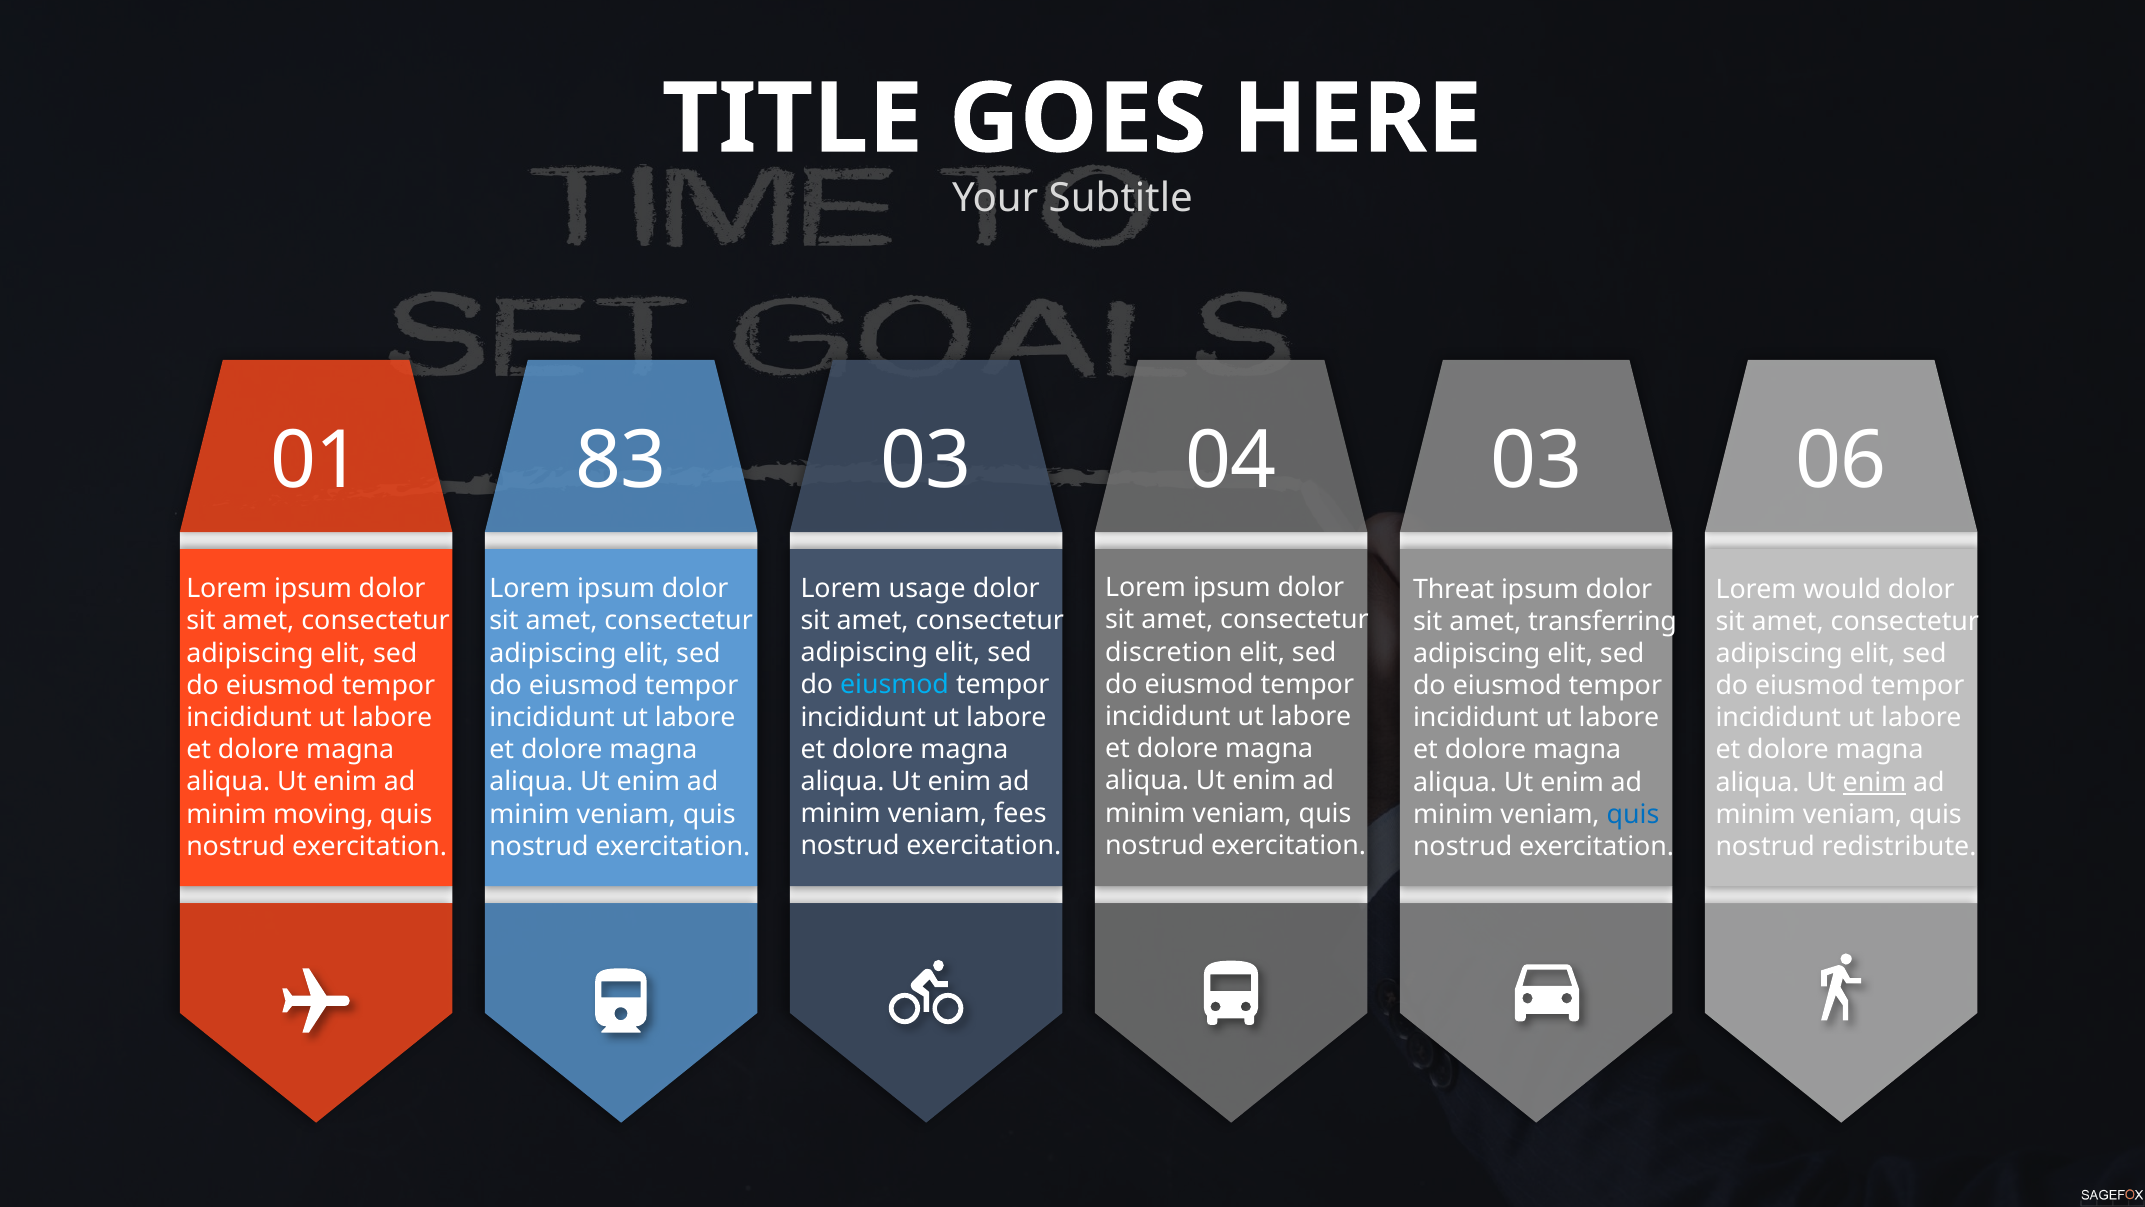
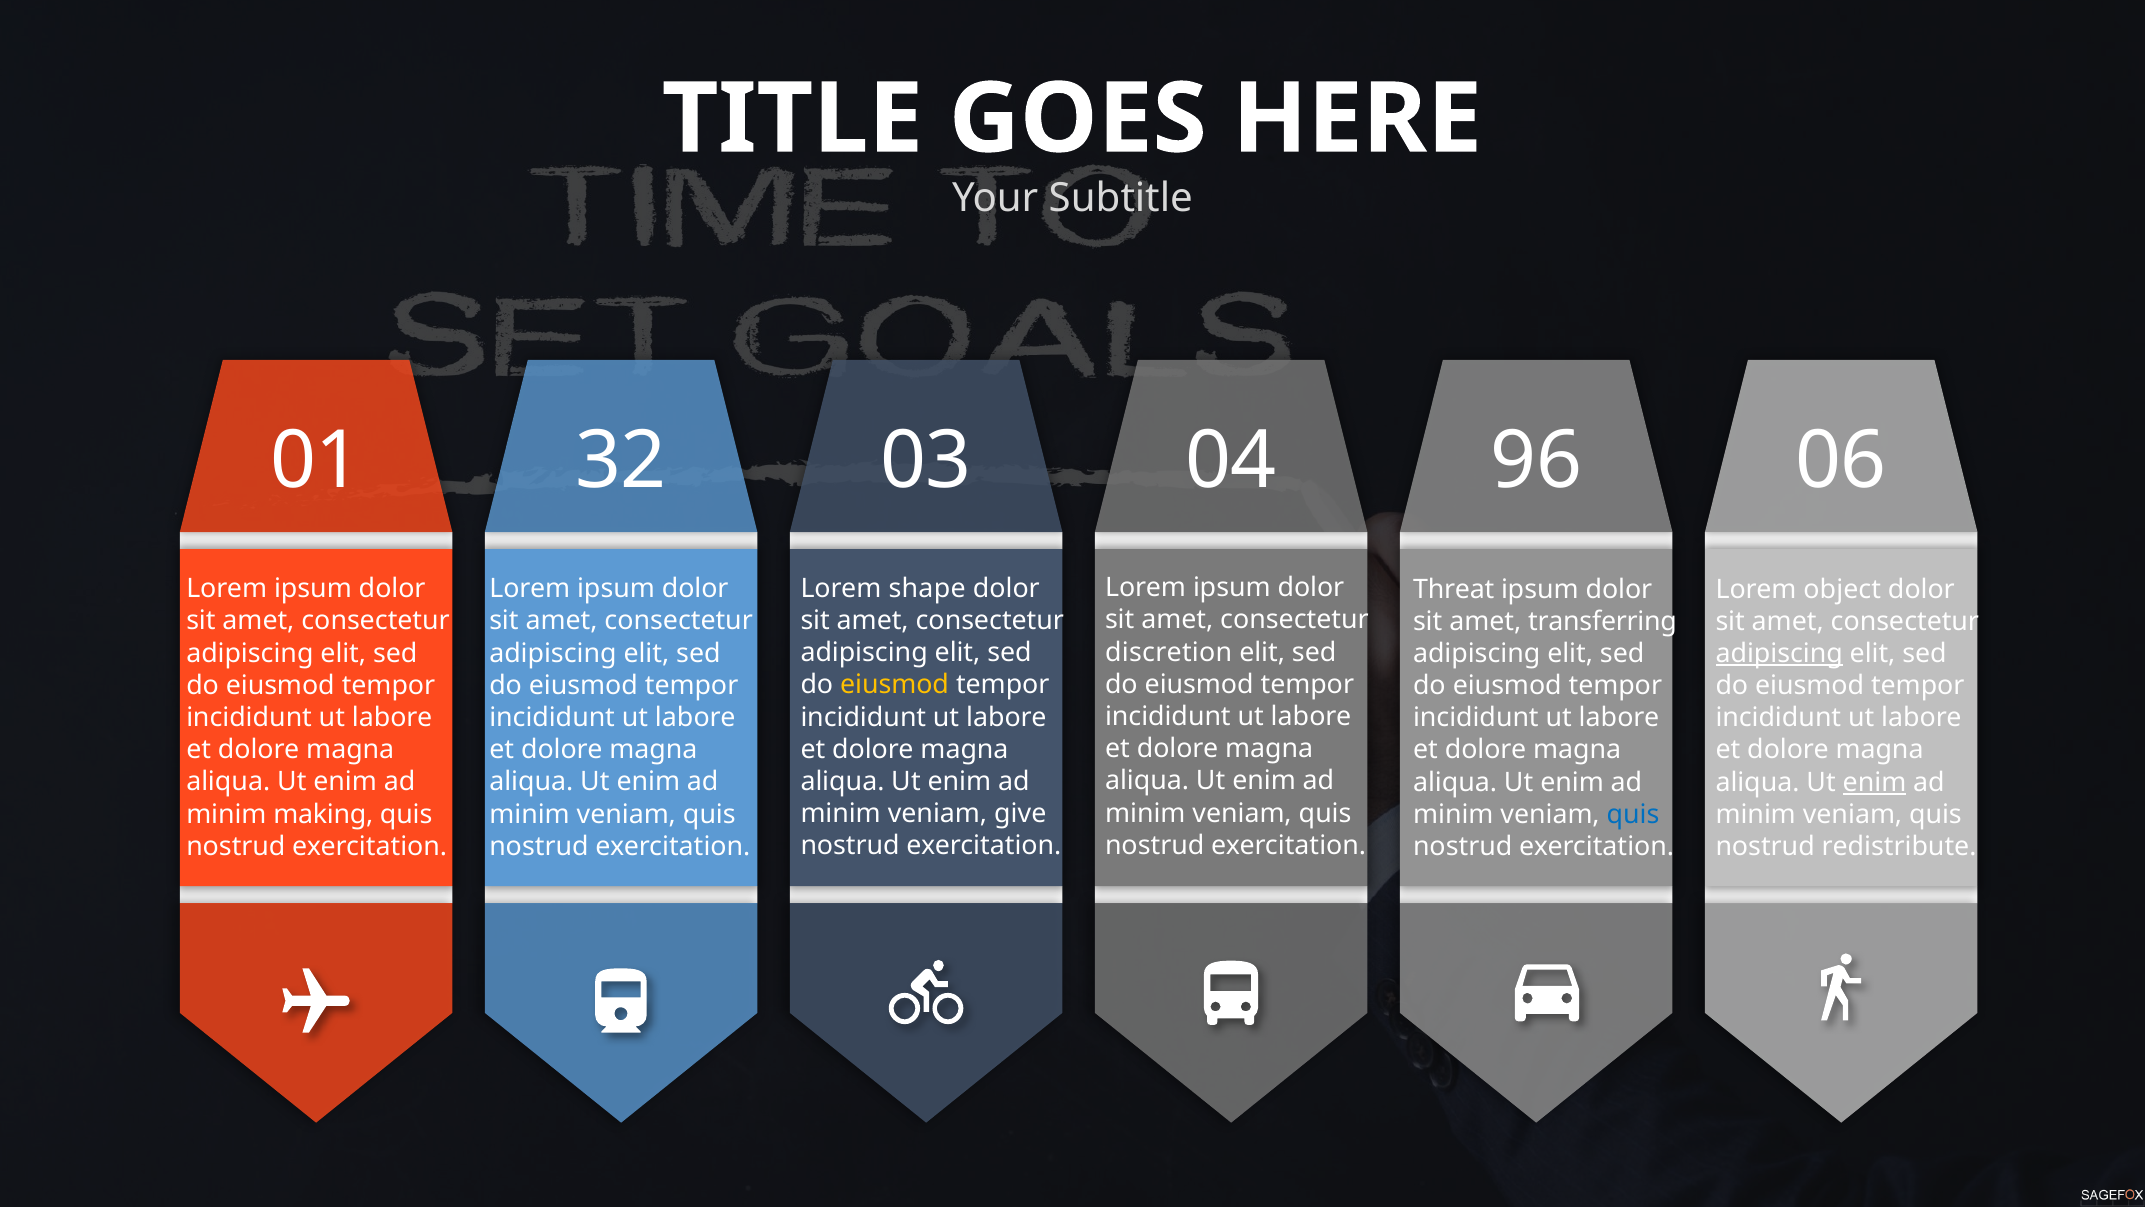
83: 83 -> 32 (621, 460)
04 03: 03 -> 96 (1536, 460)
usage: usage -> shape (927, 588)
would: would -> object (1842, 589)
adipiscing underline: none -> present (1779, 653)
eiusmod colour: light blue -> yellow (895, 685)
fees: fees -> give (1020, 813)
moving: moving -> making (323, 814)
